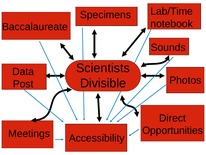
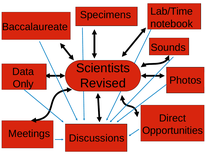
Divisible: Divisible -> Revised (103, 83)
Post: Post -> Only (23, 84)
Accessibility: Accessibility -> Discussions (97, 138)
